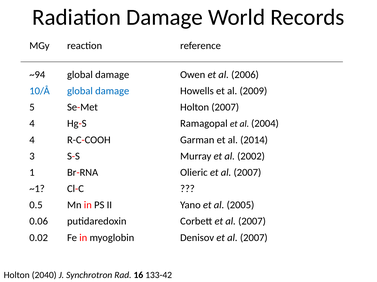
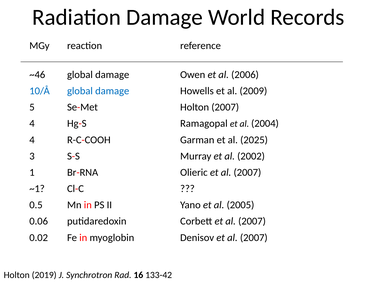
~94: ~94 -> ~46 (37, 75)
2014: 2014 -> 2025 (254, 140)
2040: 2040 -> 2019 (44, 276)
